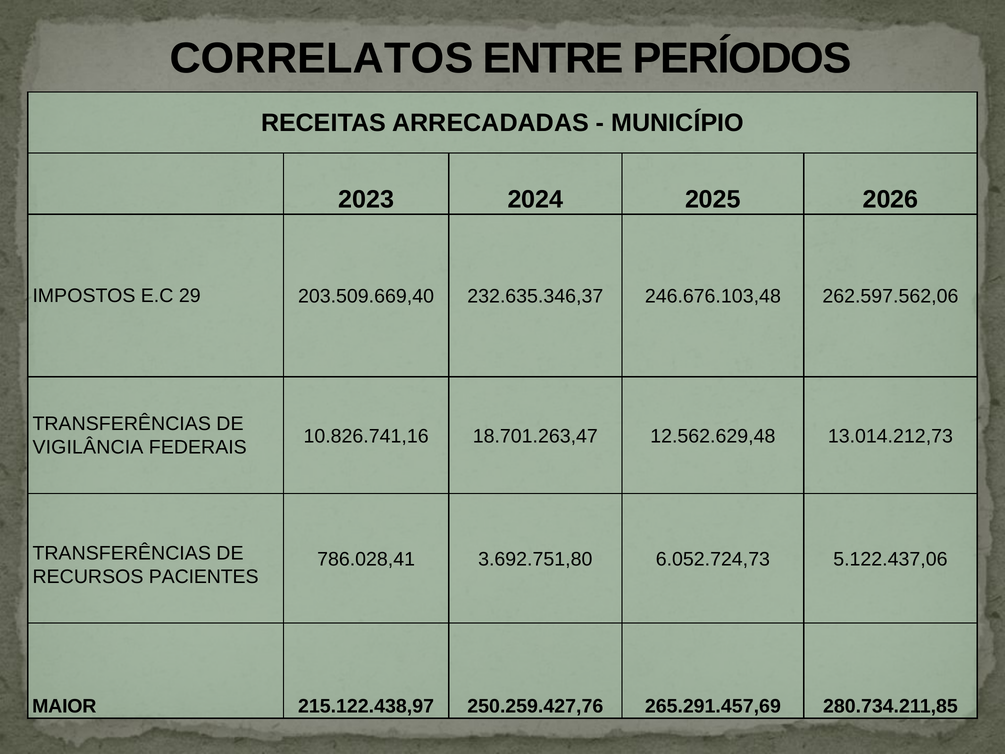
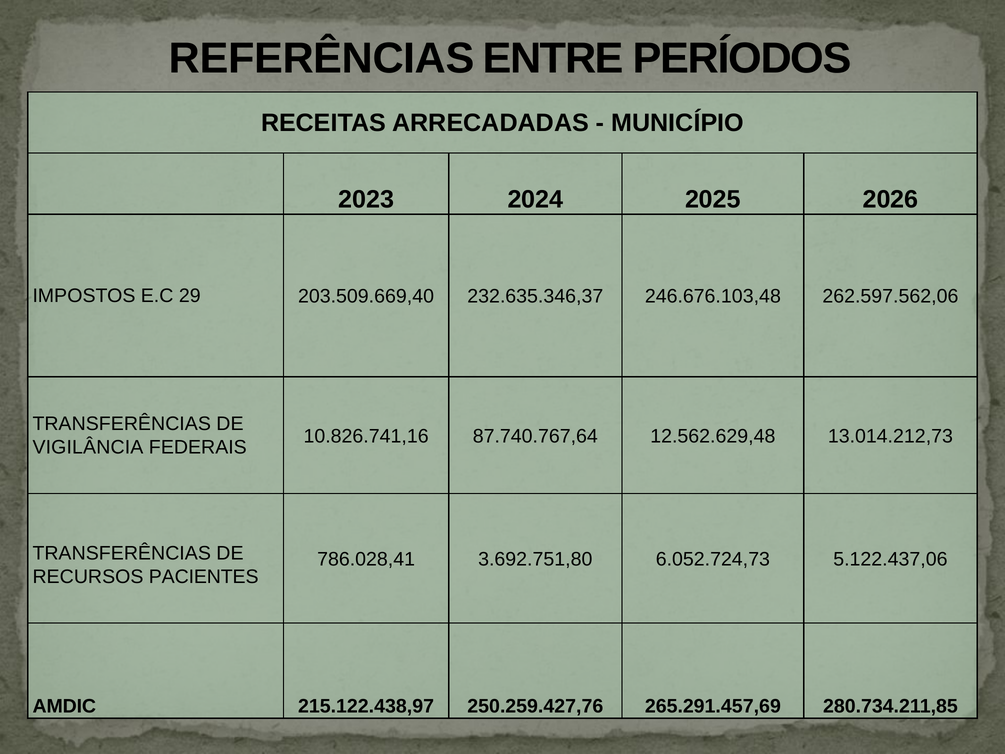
CORRELATOS: CORRELATOS -> REFERÊNCIAS (322, 59)
18.701.263,47: 18.701.263,47 -> 87.740.767,64 (535, 436)
MAIOR: MAIOR -> AMDIC (64, 706)
